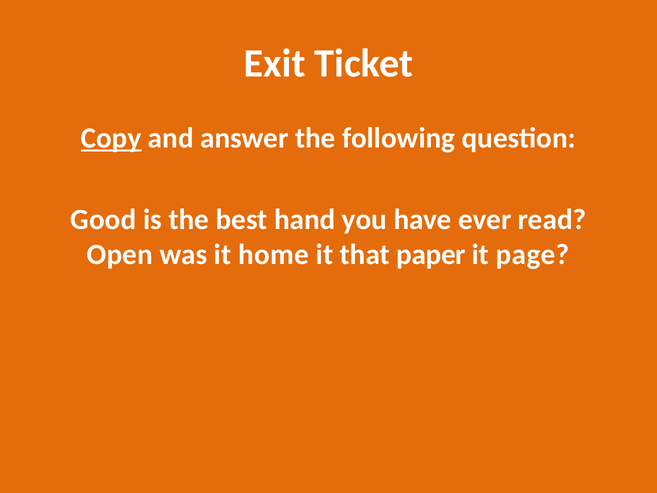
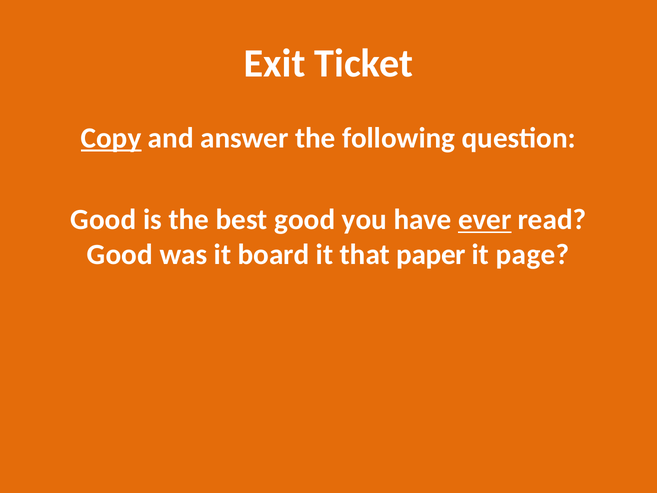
best hand: hand -> good (305, 220)
ever underline: none -> present (485, 220)
Open: Open -> Good (120, 255)
home: home -> board (274, 255)
